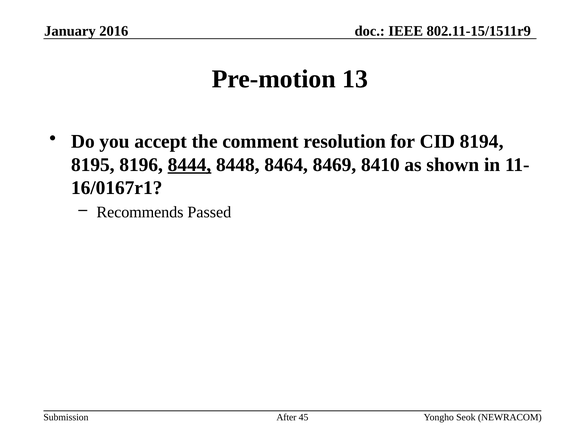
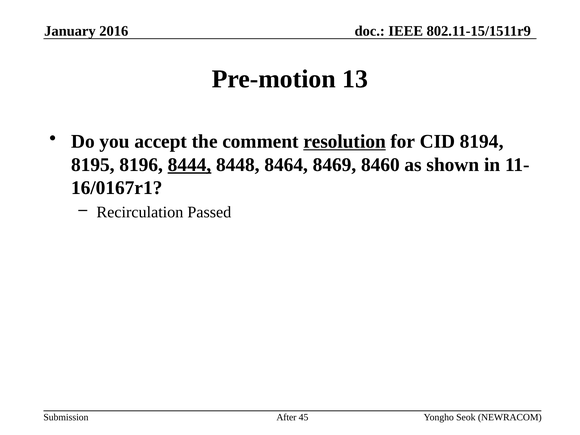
resolution underline: none -> present (345, 142)
8410: 8410 -> 8460 (380, 165)
Recommends: Recommends -> Recirculation (140, 212)
